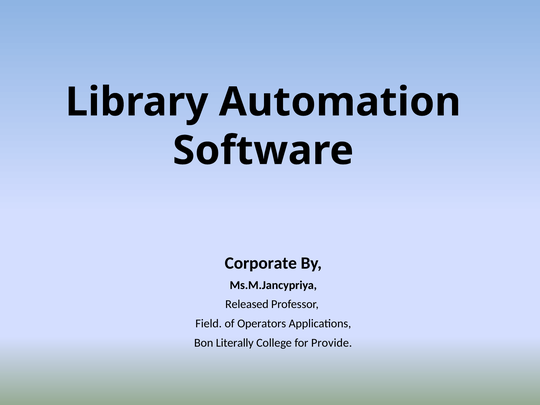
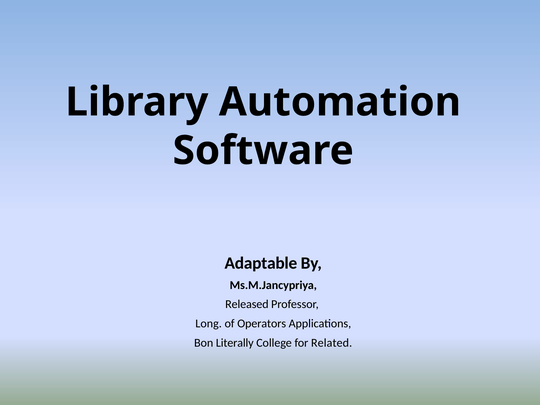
Corporate: Corporate -> Adaptable (261, 263)
Field: Field -> Long (209, 324)
Provide: Provide -> Related (332, 343)
